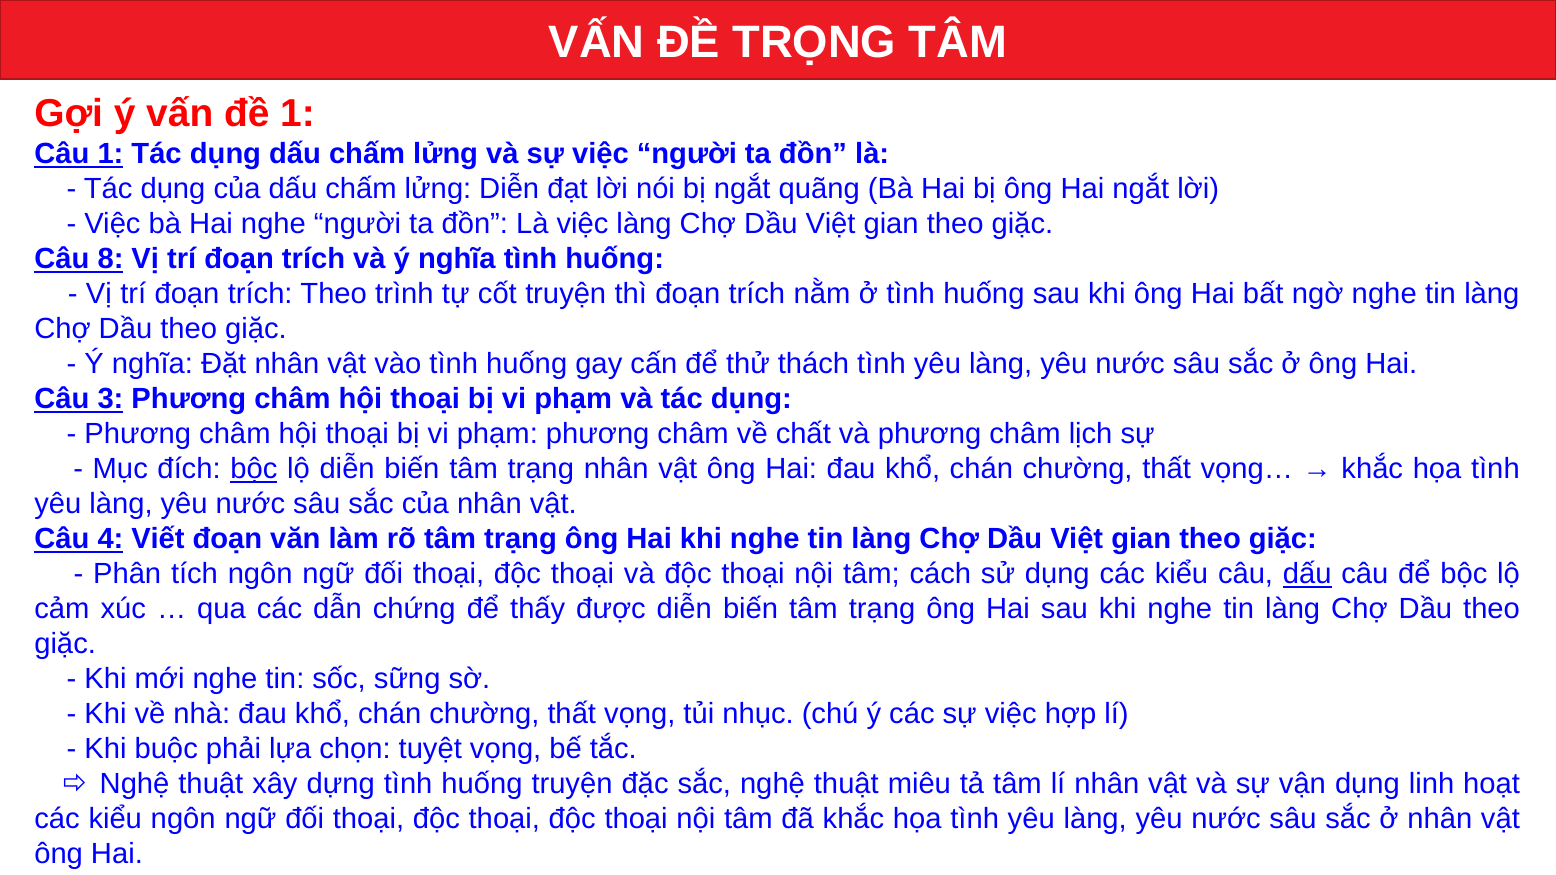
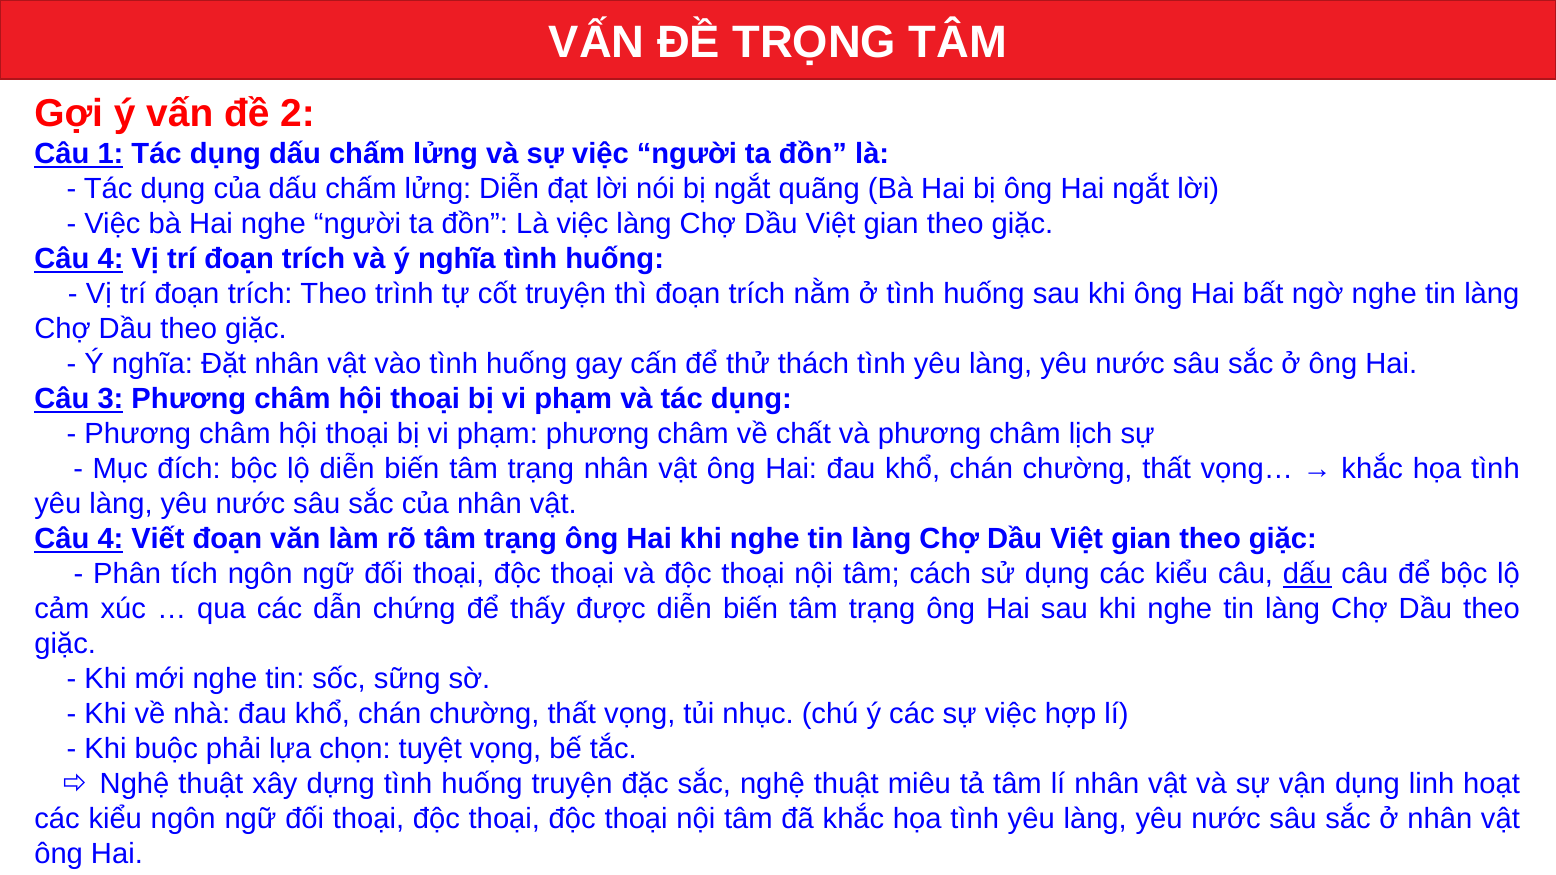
đề 1: 1 -> 2 (297, 114)
8: 8 -> 4 (111, 259)
bộc underline: present -> none (254, 469)
